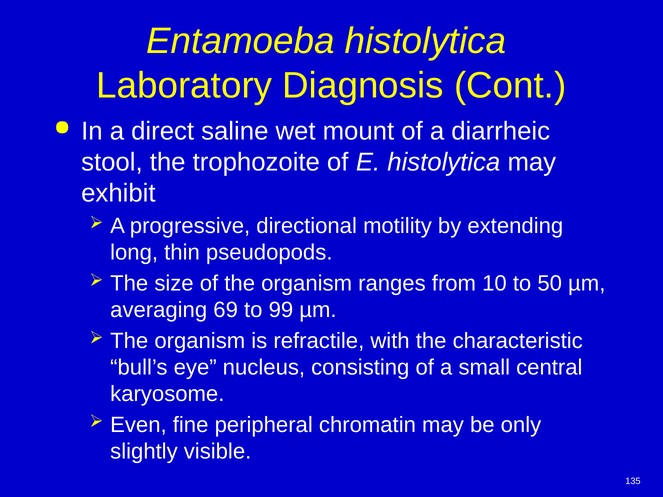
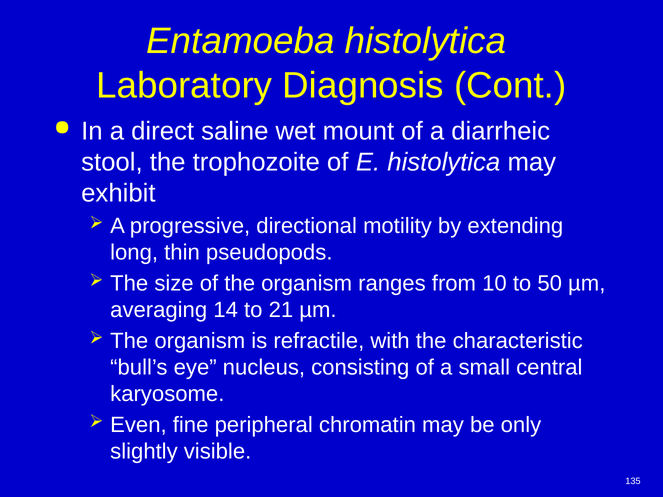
69: 69 -> 14 (226, 310)
99: 99 -> 21 (281, 310)
